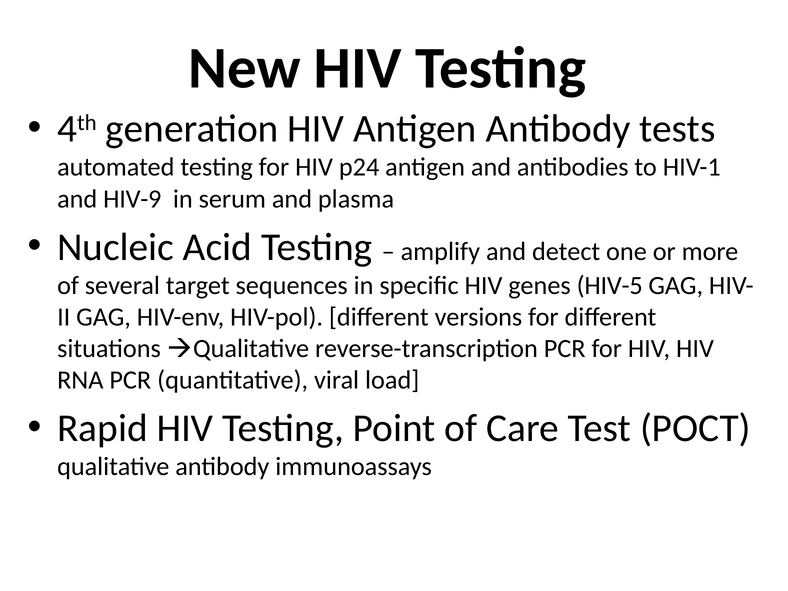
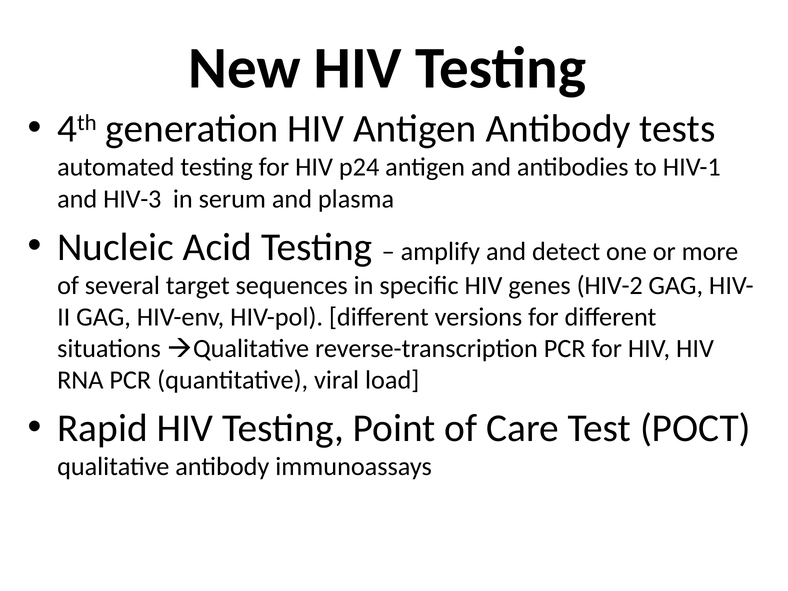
HIV-9: HIV-9 -> HIV-3 (132, 199)
HIV-5: HIV-5 -> HIV-2 (610, 286)
